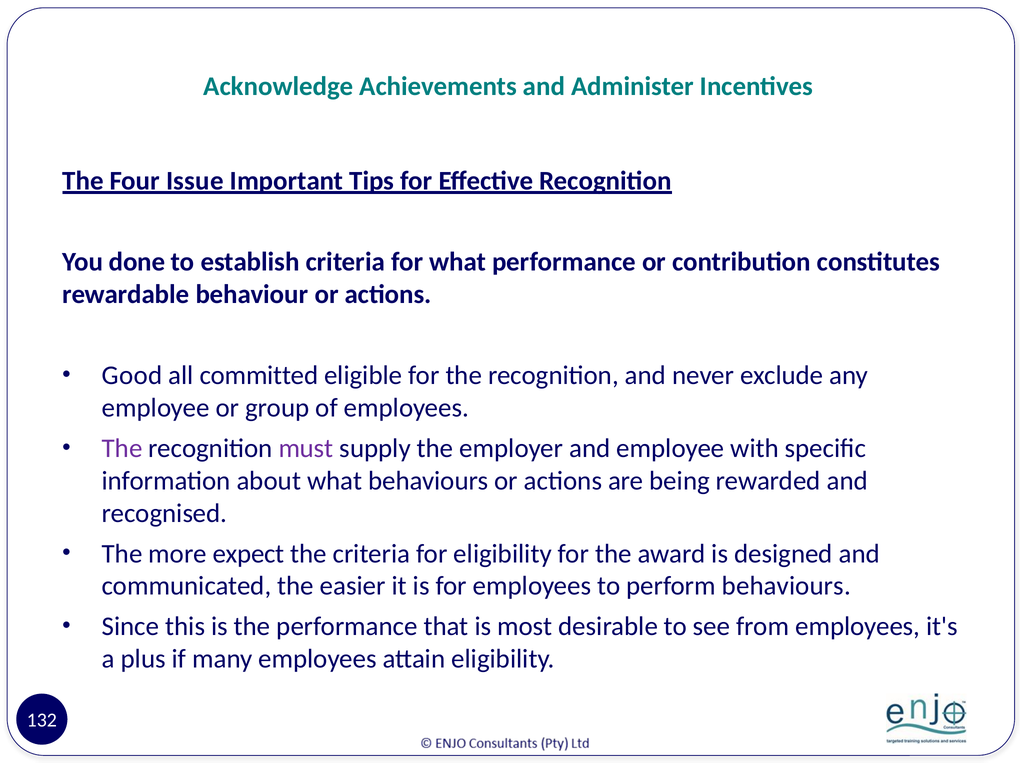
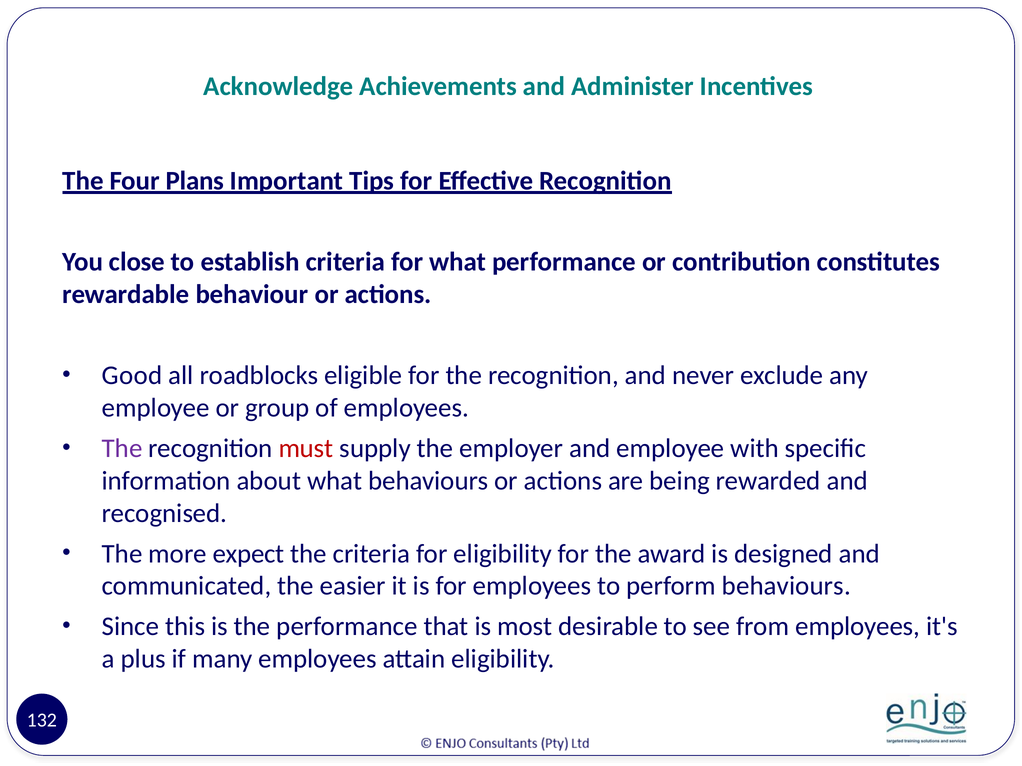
Issue: Issue -> Plans (195, 181)
done: done -> close (137, 262)
committed: committed -> roadblocks (259, 376)
must colour: purple -> red (306, 449)
